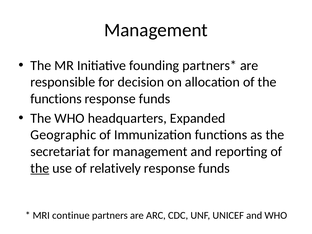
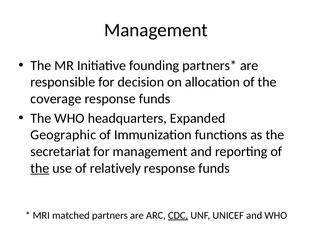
functions: functions -> coverage (56, 99)
continue: continue -> matched (71, 215)
CDC underline: none -> present (178, 215)
